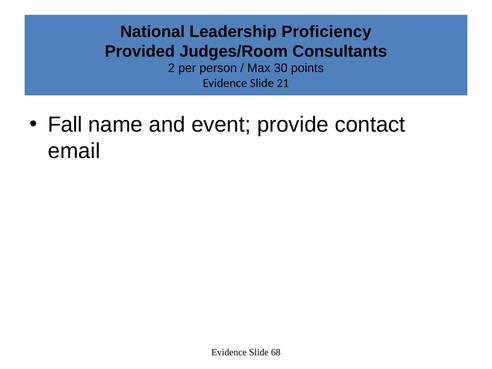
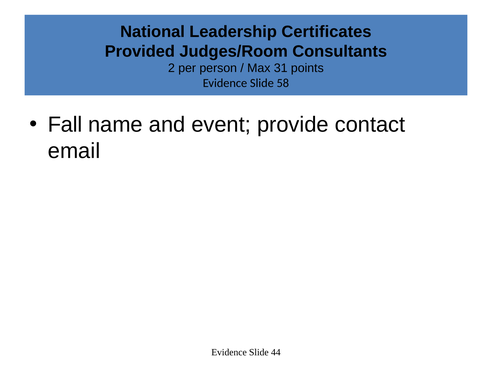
Proficiency: Proficiency -> Certificates (326, 32)
30: 30 -> 31 (281, 68)
21: 21 -> 58 (283, 83)
68: 68 -> 44 (276, 352)
